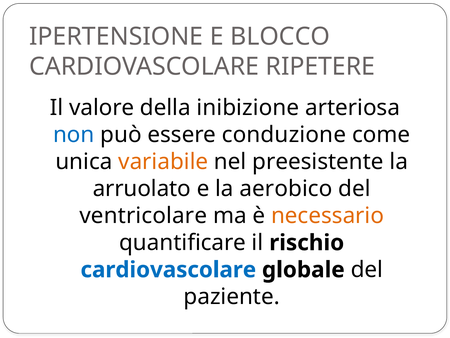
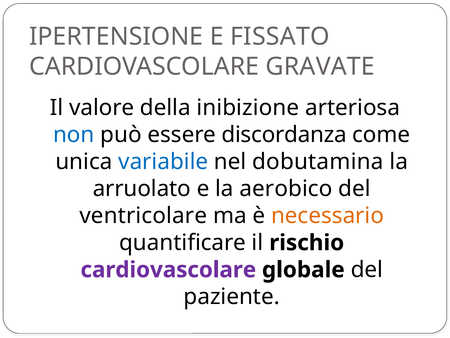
BLOCCO: BLOCCO -> FISSATO (280, 37)
RIPETERE: RIPETERE -> GRAVATE (320, 67)
conduzione: conduzione -> discordanza (284, 134)
variabile colour: orange -> blue (163, 161)
preesistente: preesistente -> dobutamina (318, 161)
cardiovascolare colour: blue -> purple (168, 269)
